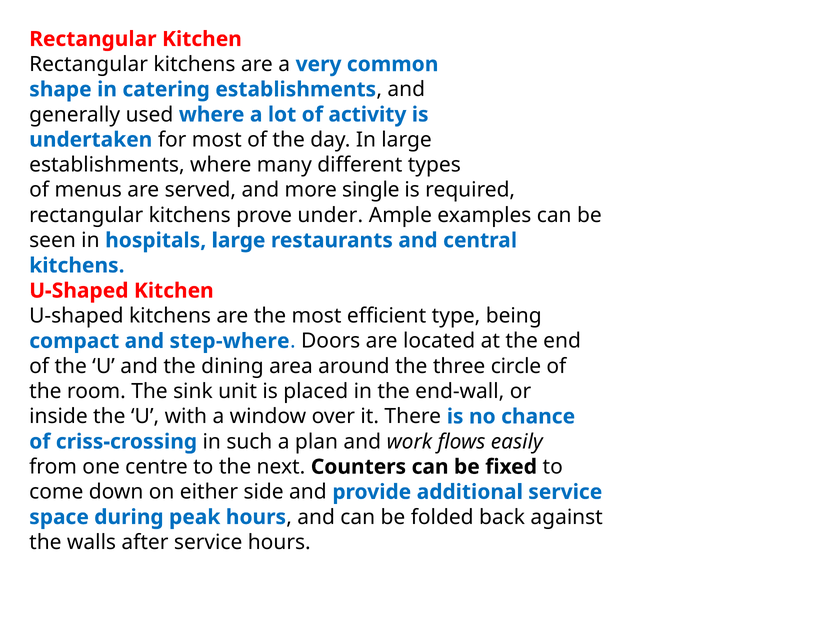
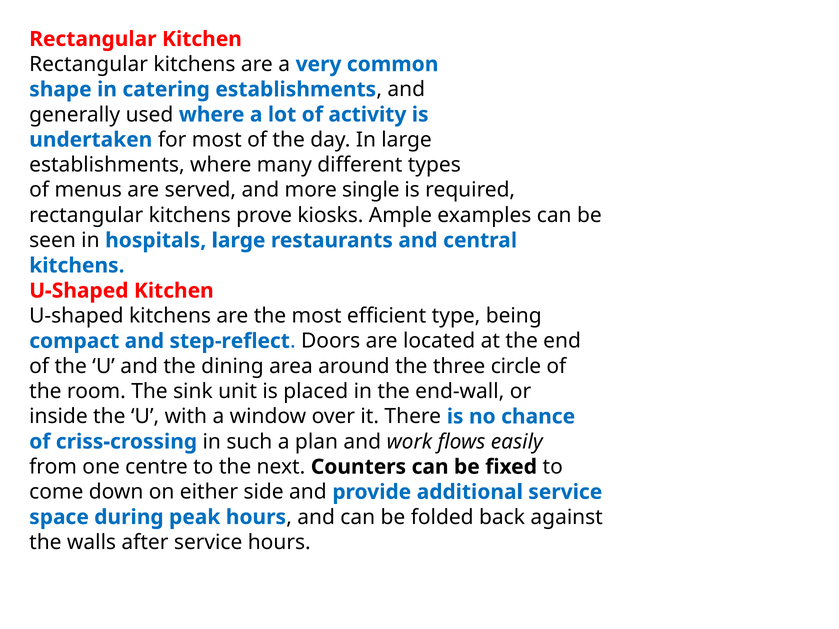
under: under -> kiosks (330, 215)
step-where: step-where -> step-reflect (230, 341)
